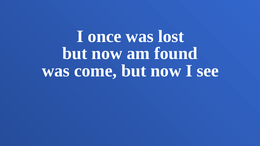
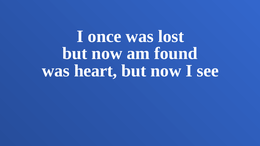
come: come -> heart (96, 71)
